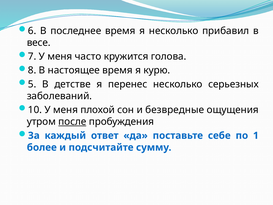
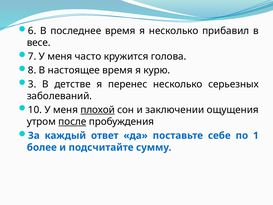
5: 5 -> 3 (32, 84)
плохой underline: none -> present (98, 110)
безвредные: безвредные -> заключении (175, 110)
